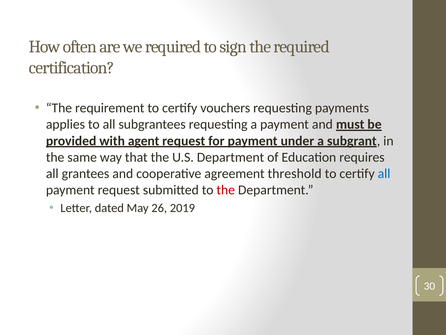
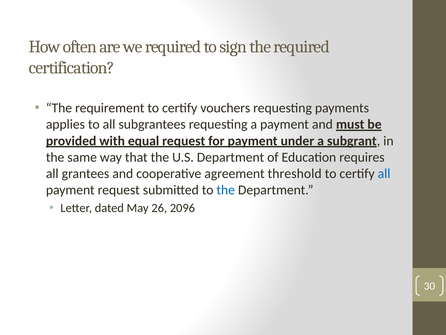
agent: agent -> equal (144, 141)
the colour: red -> blue (226, 190)
2019: 2019 -> 2096 (182, 208)
